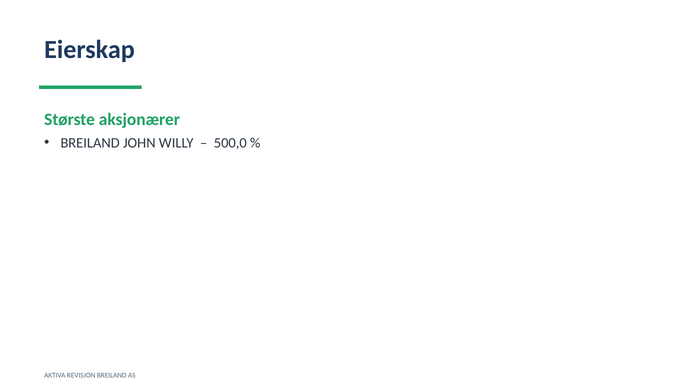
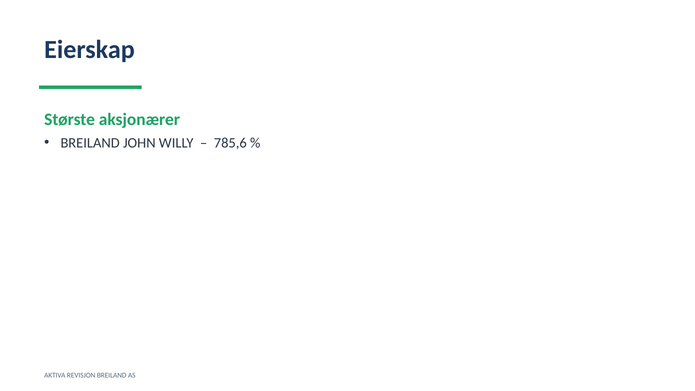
500,0: 500,0 -> 785,6 (230, 143)
